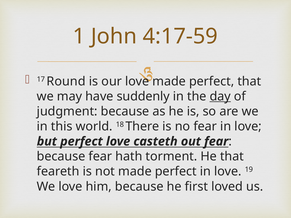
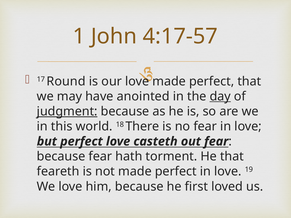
4:17-59: 4:17-59 -> 4:17-57 (180, 36)
suddenly: suddenly -> anointed (143, 96)
judgment underline: none -> present (67, 111)
